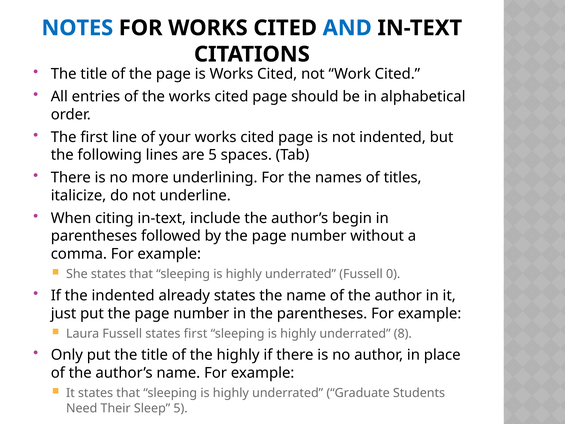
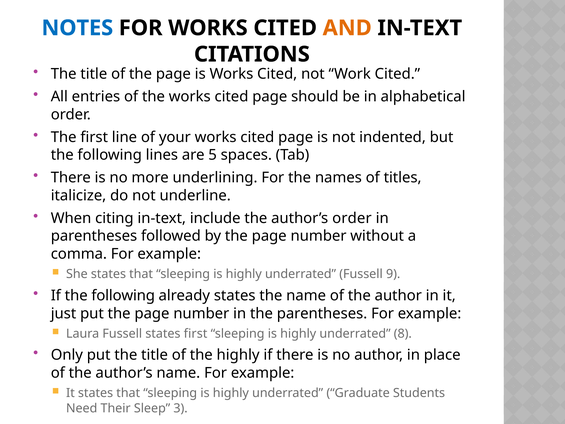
AND colour: blue -> orange (347, 28)
author’s begin: begin -> order (352, 218)
0: 0 -> 9 (393, 274)
If the indented: indented -> following (123, 295)
Sleep 5: 5 -> 3 (181, 408)
